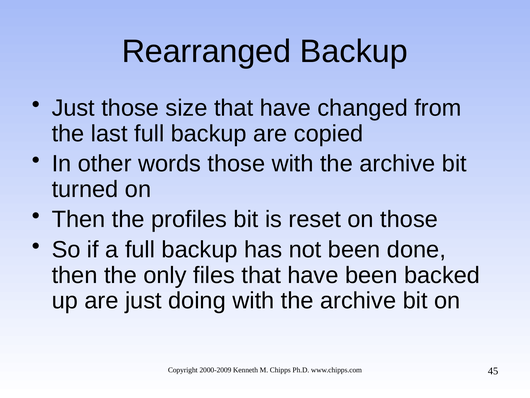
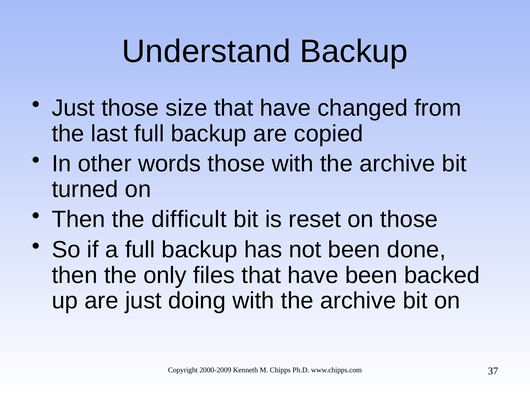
Rearranged: Rearranged -> Understand (206, 51)
profiles: profiles -> difficult (189, 219)
45: 45 -> 37 (493, 371)
